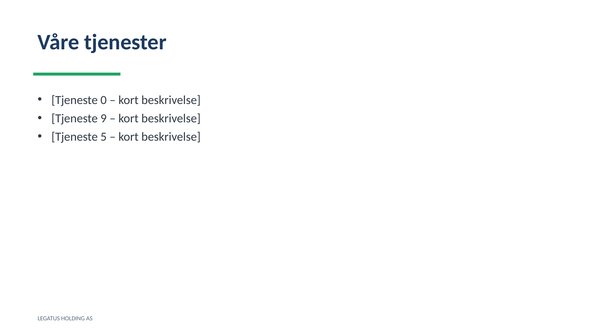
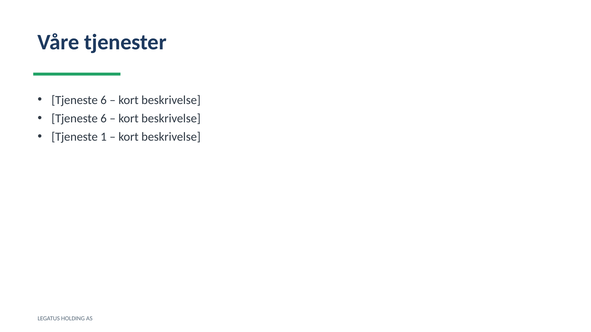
0: 0 -> 6 (104, 100)
9: 9 -> 6 (104, 119)
5: 5 -> 1 (104, 137)
